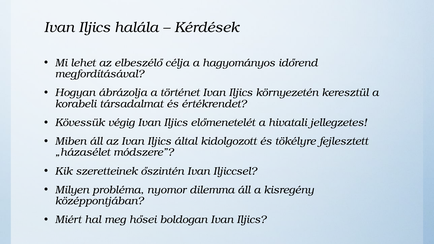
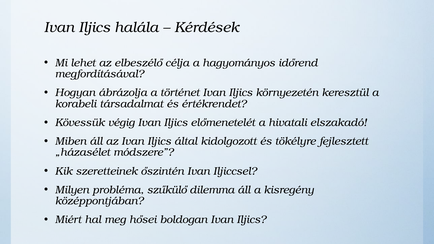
jellegzetes: jellegzetes -> elszakadó (339, 123)
nyomor: nyomor -> szűkülő (167, 190)
